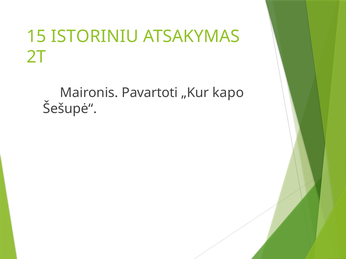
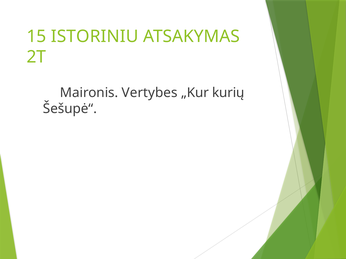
Pavartoti: Pavartoti -> Vertybes (150, 93)
kapo: kapo -> kurių (228, 93)
